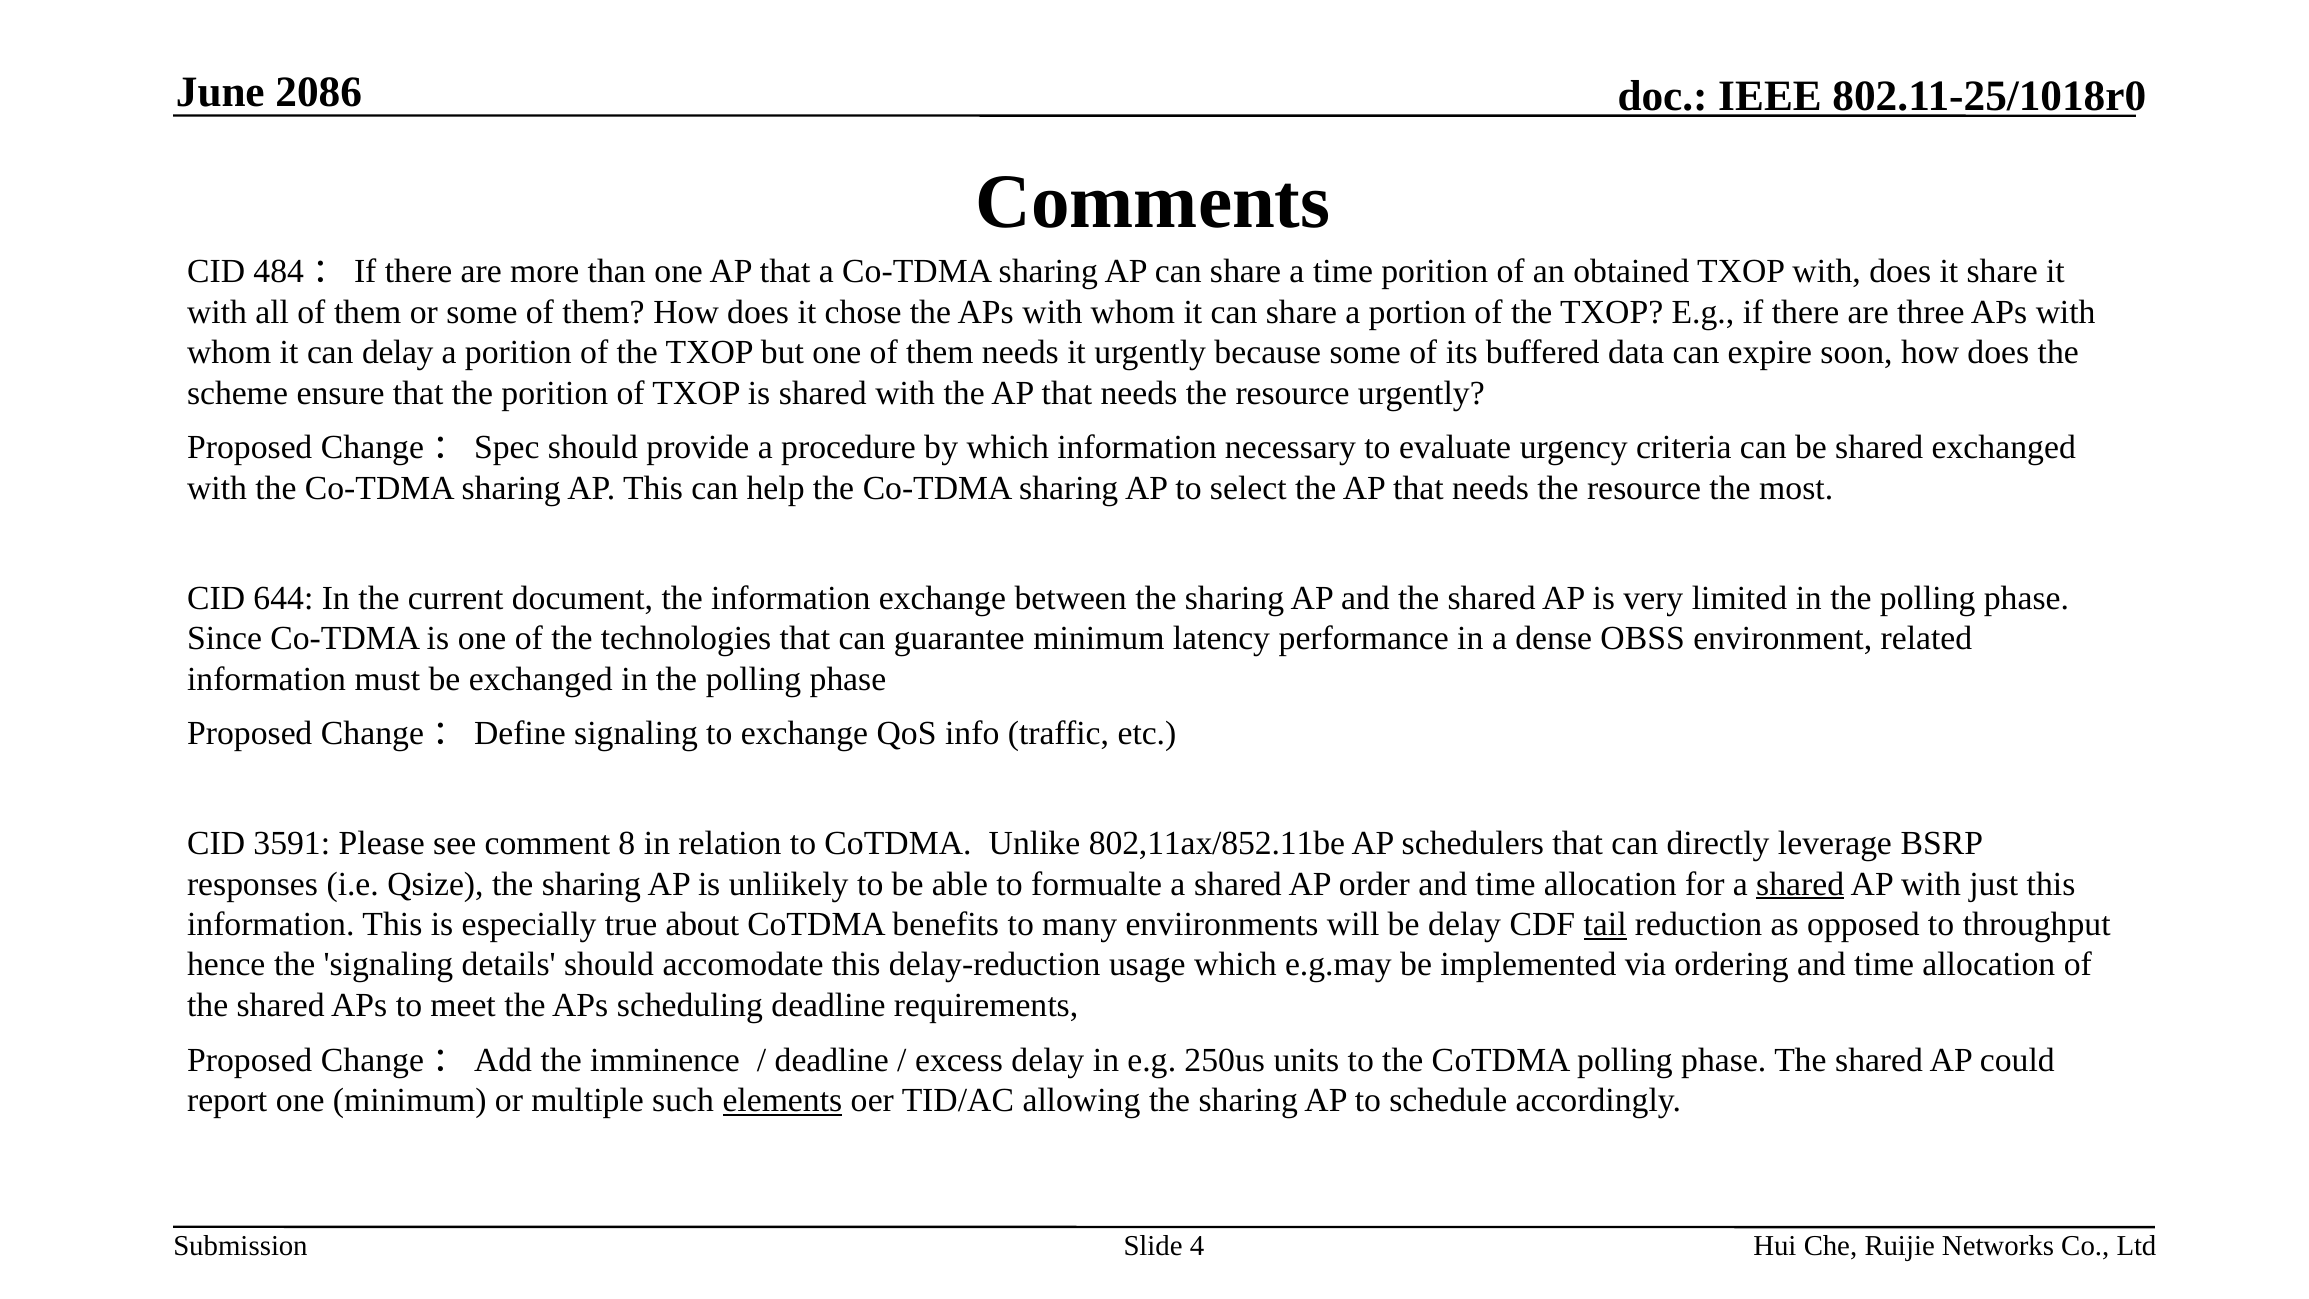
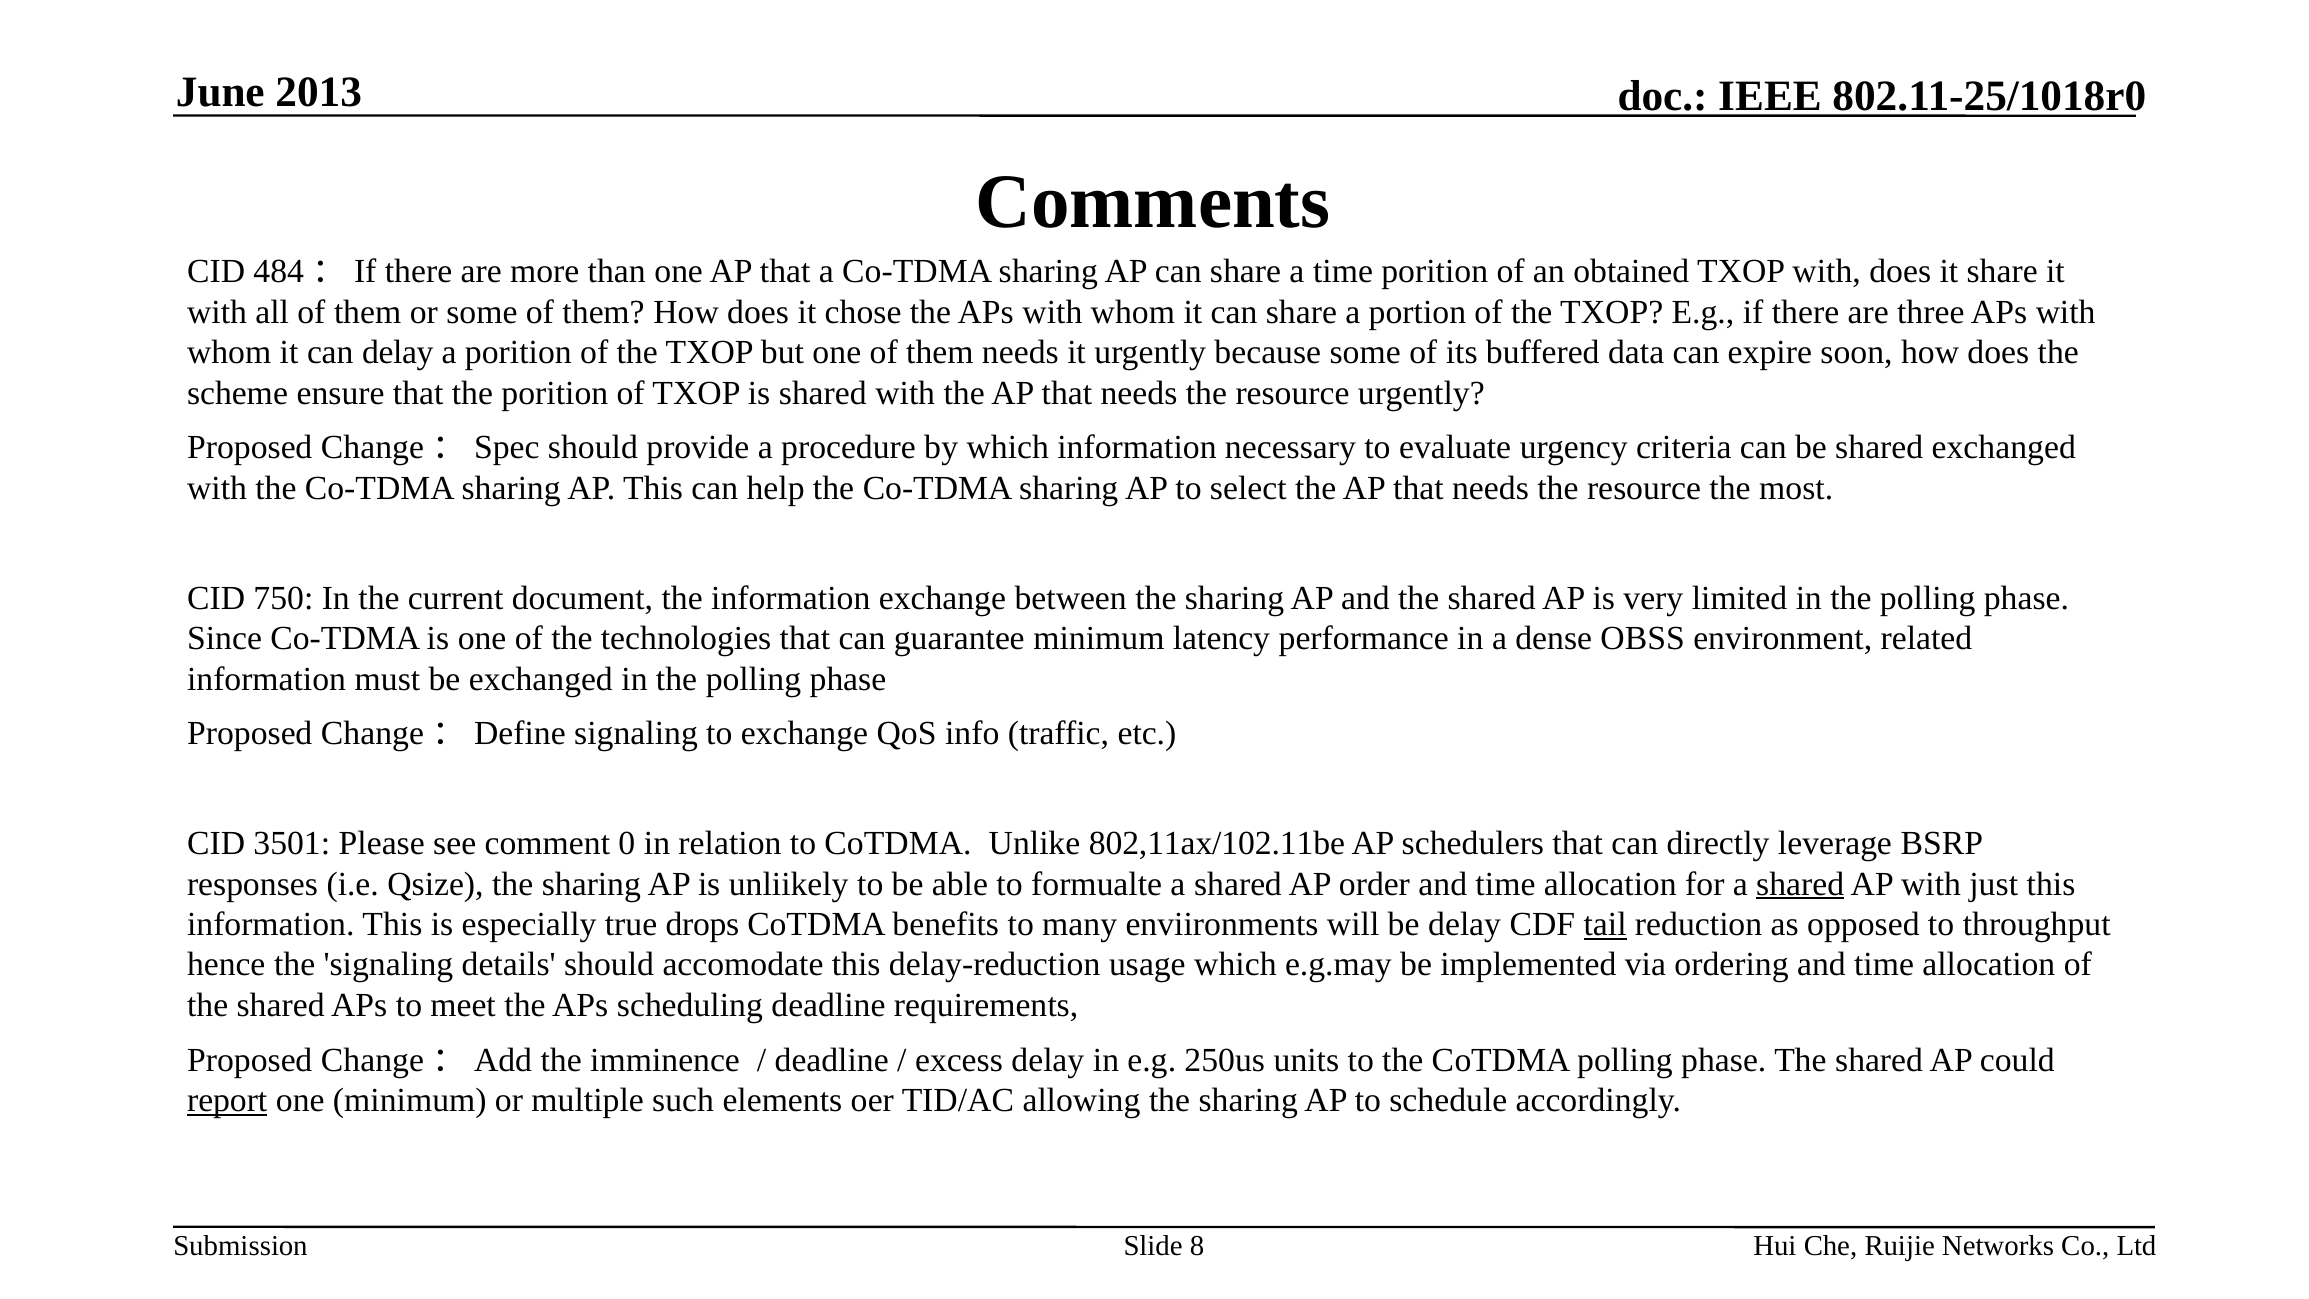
2086: 2086 -> 2013 (319, 92)
644: 644 -> 750 (283, 598)
3591: 3591 -> 3501 (292, 843)
8: 8 -> 0 (627, 843)
802,11ax/852.11be: 802,11ax/852.11be -> 802,11ax/102.11be (1217, 843)
about: about -> drops (702, 924)
report underline: none -> present (227, 1100)
elements underline: present -> none (782, 1100)
4: 4 -> 8 (1197, 1246)
